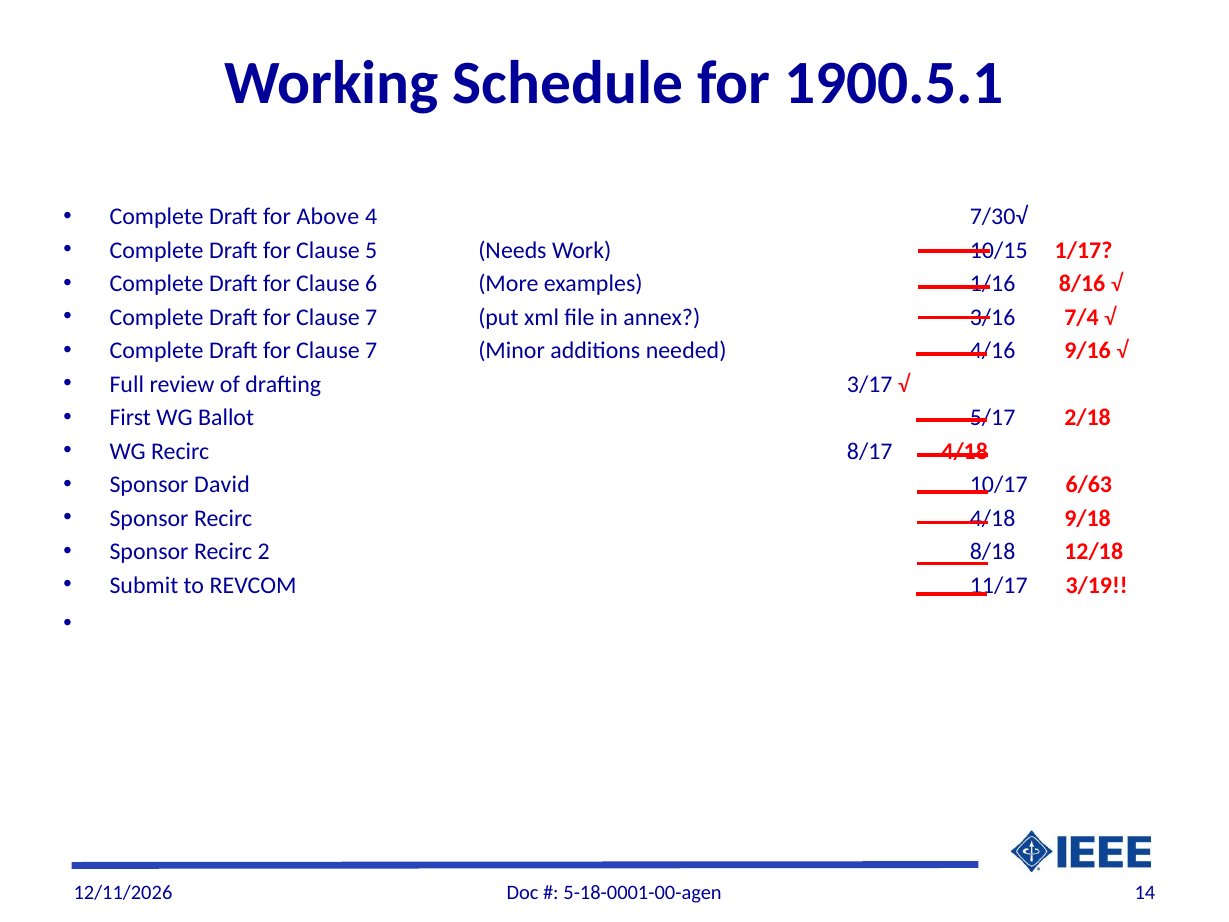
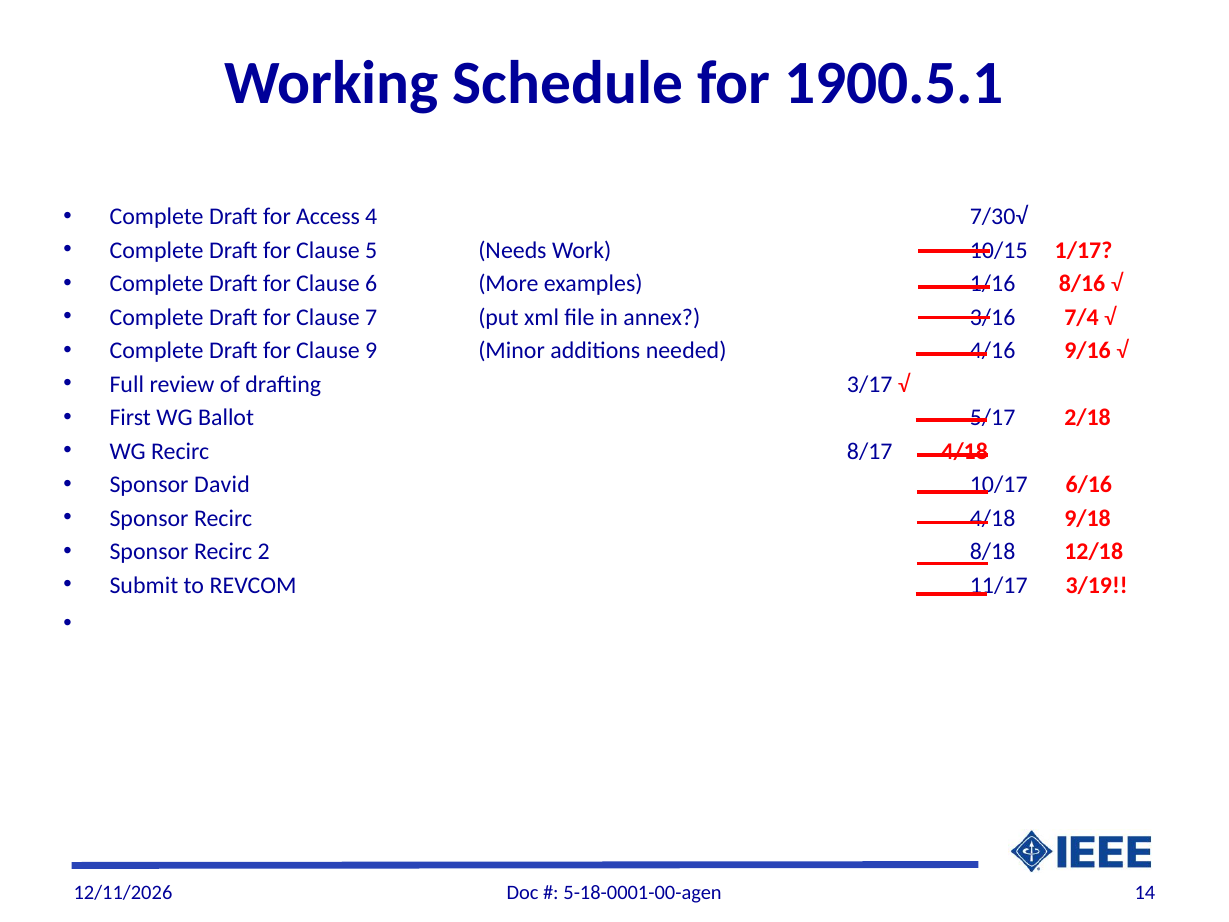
Above: Above -> Access (328, 217)
7: 7 -> 9 (371, 351)
6/63: 6/63 -> 6/16 (1089, 485)
